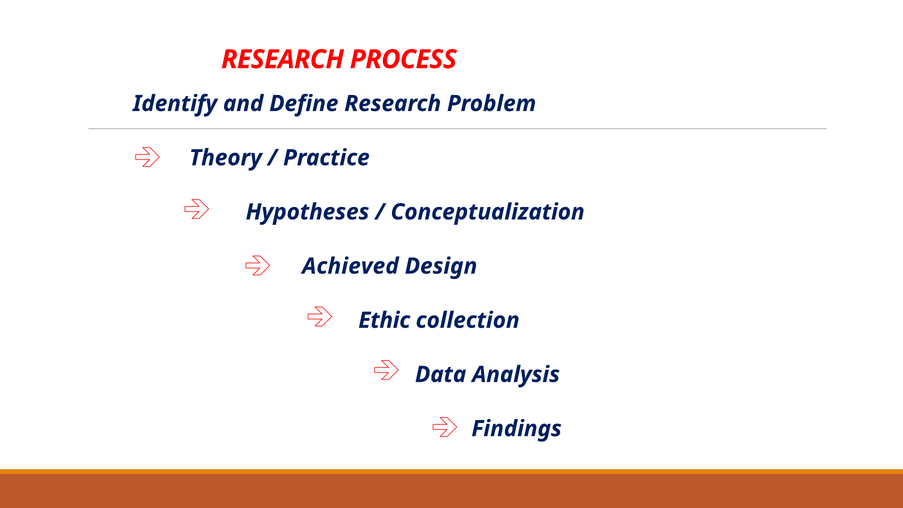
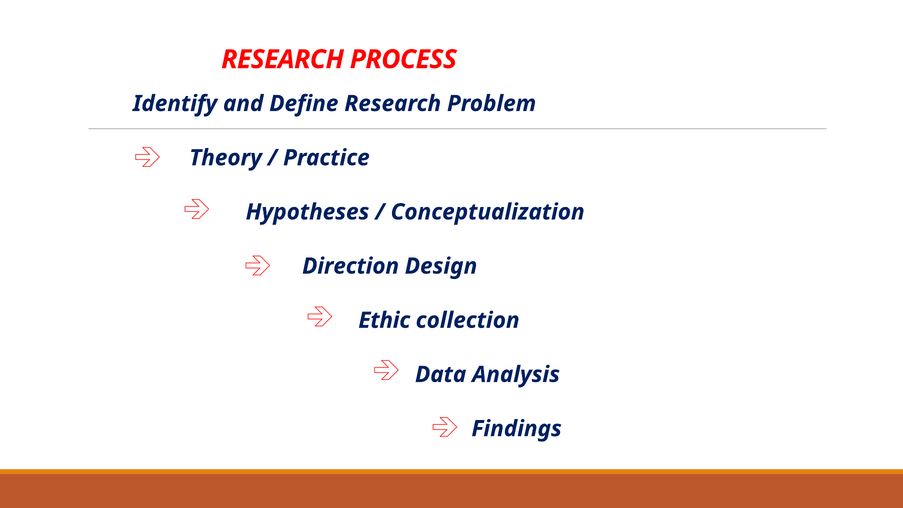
Achieved: Achieved -> Direction (351, 266)
